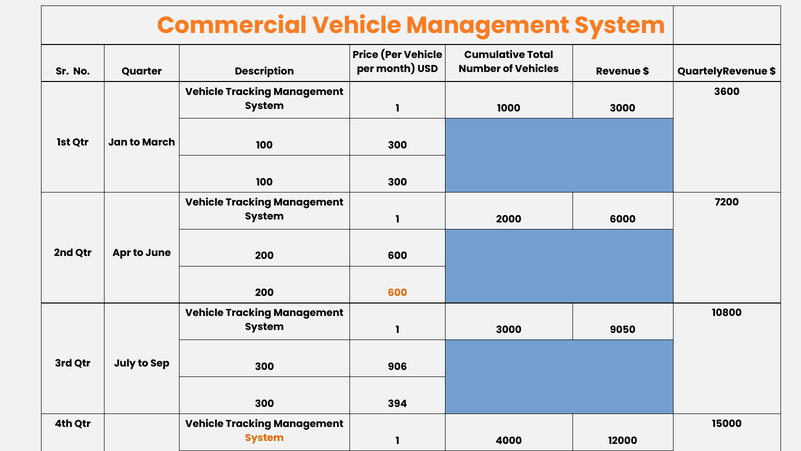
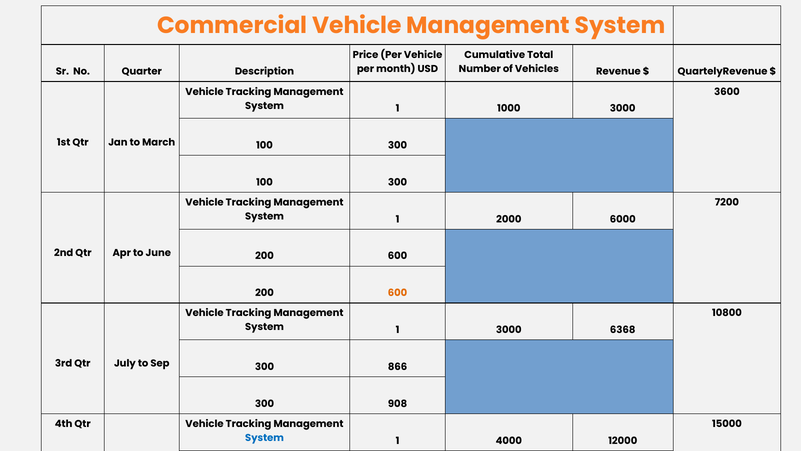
9050: 9050 -> 6368 (623, 330)
906: 906 -> 866 (398, 367)
394: 394 -> 908 (398, 403)
System colour: orange -> blue (265, 437)
